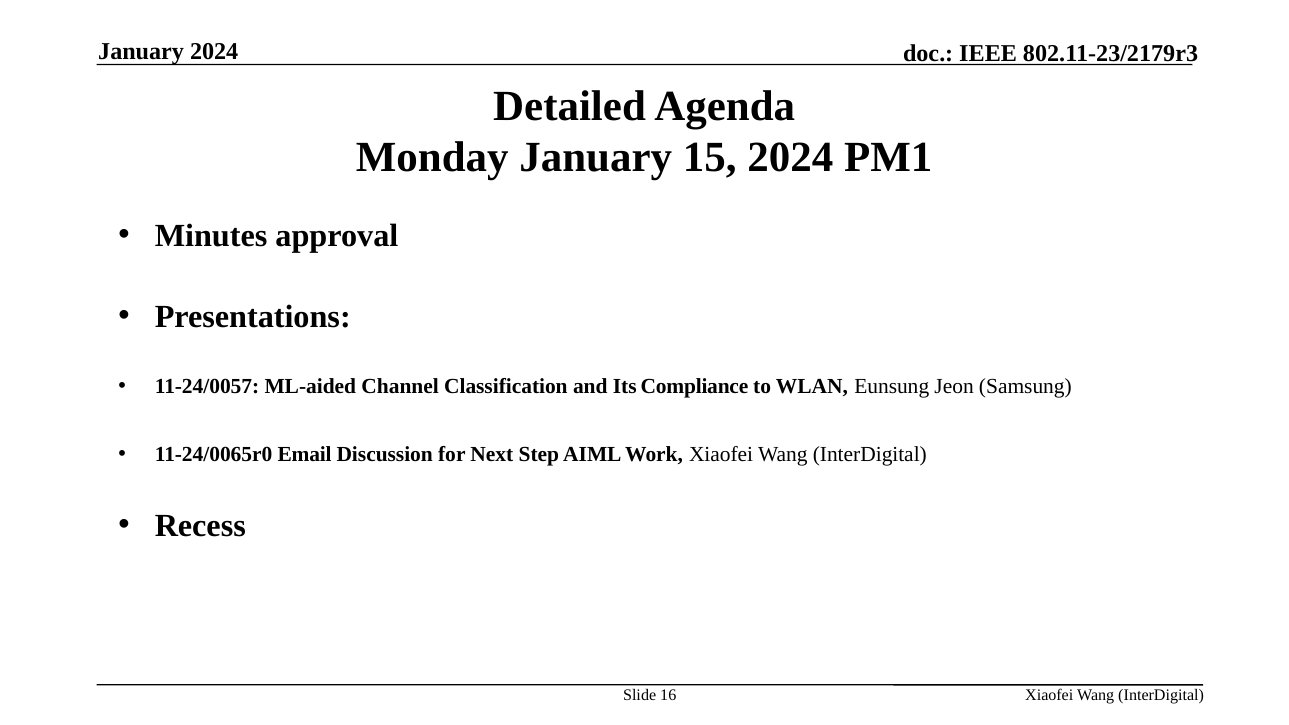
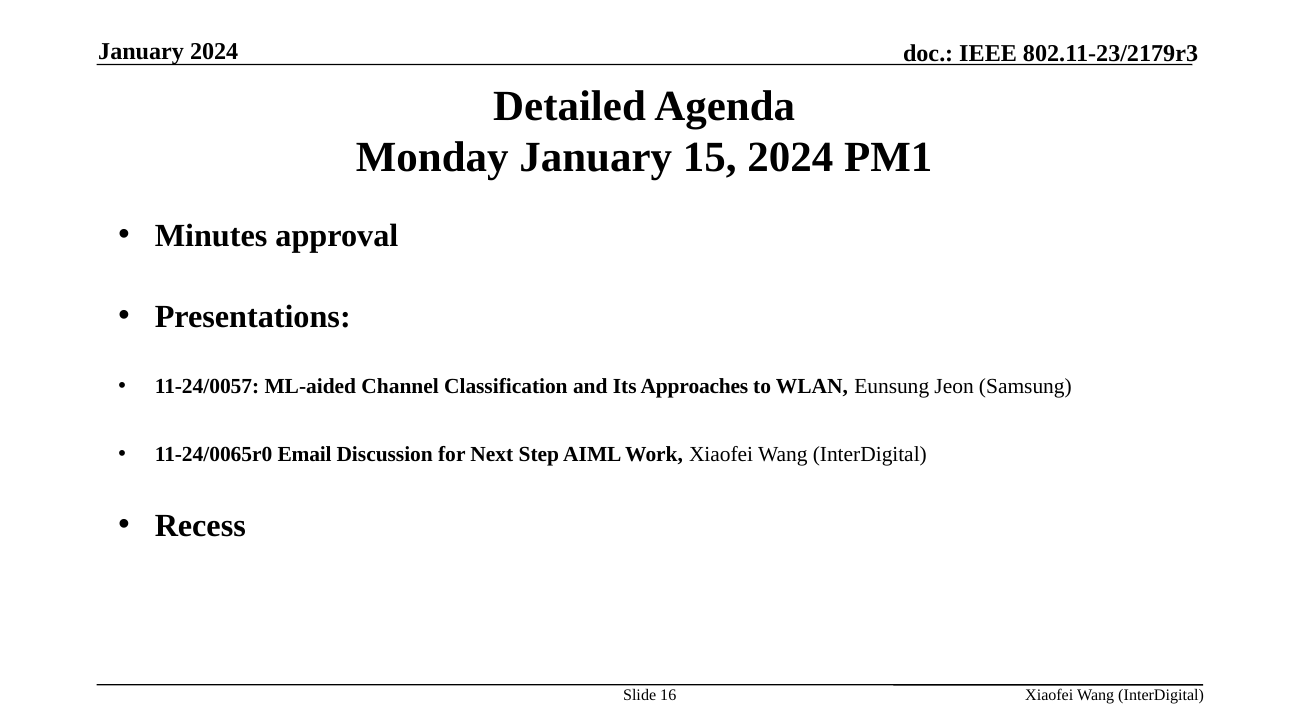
Compliance: Compliance -> Approaches (694, 387)
